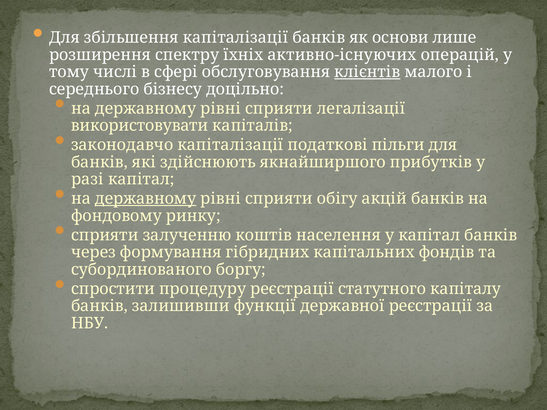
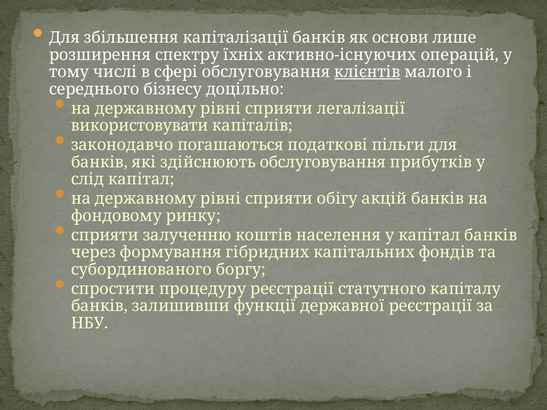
законодавчо капіталізації: капіталізації -> погашаються (230, 145)
здійснюють якнайширшого: якнайширшого -> обслуговування (323, 162)
разі: разі -> слід (87, 180)
державному underline: present -> none (146, 199)
